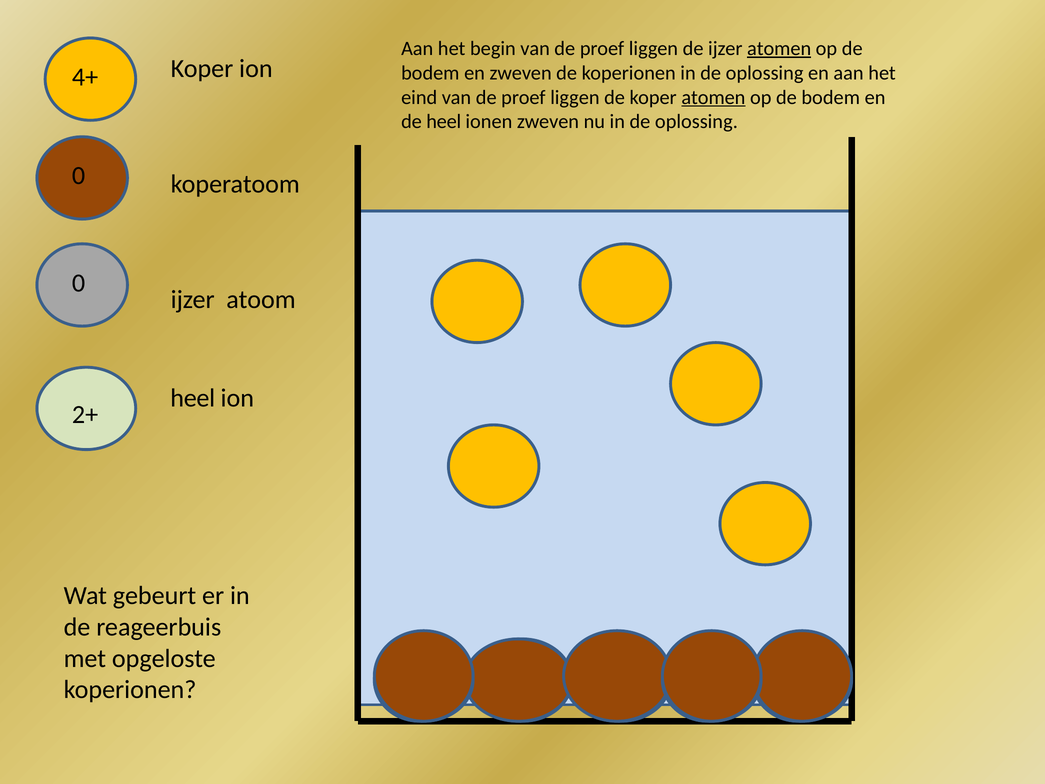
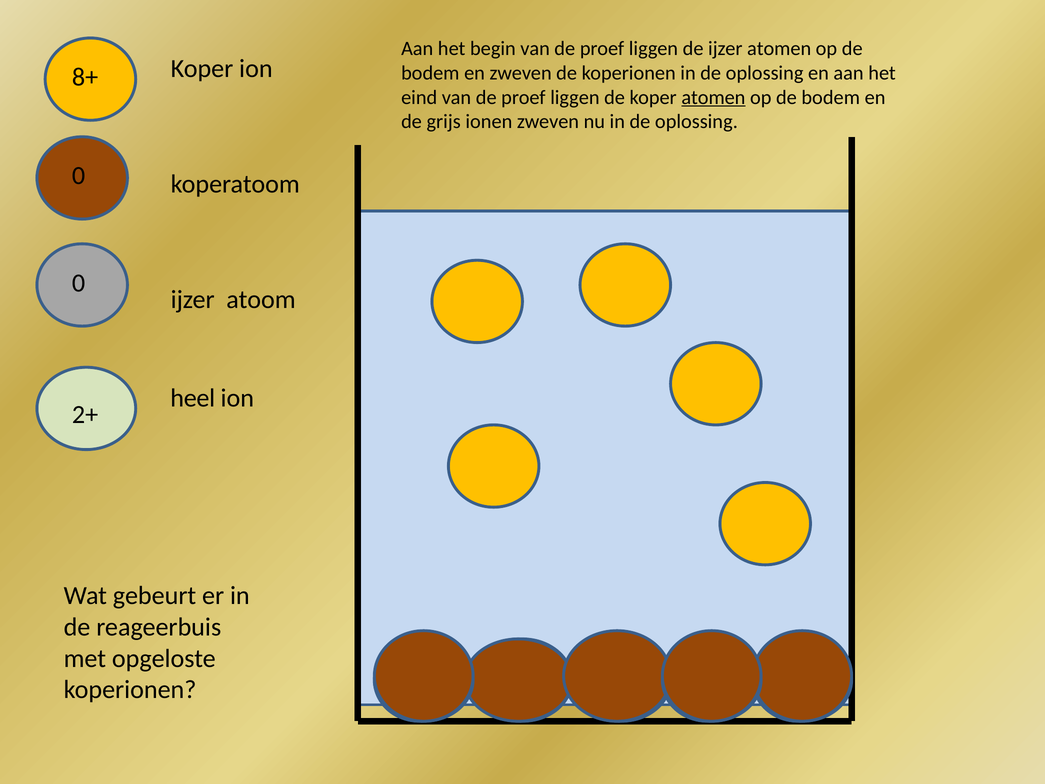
atomen underline: present -> none (779, 49)
4+: 4+ -> 8+ (85, 77)
de heel: heel -> grijs (444, 122)
